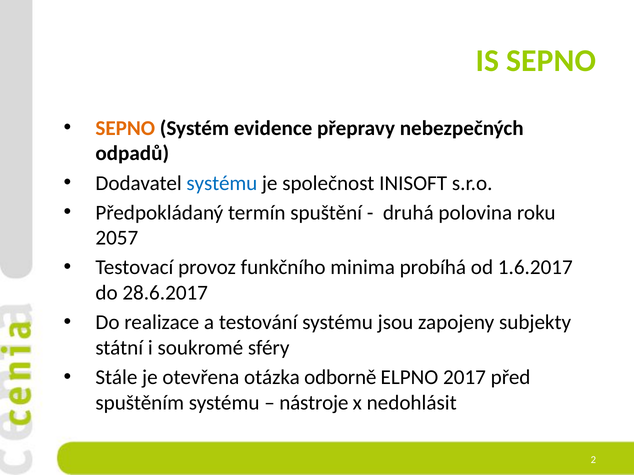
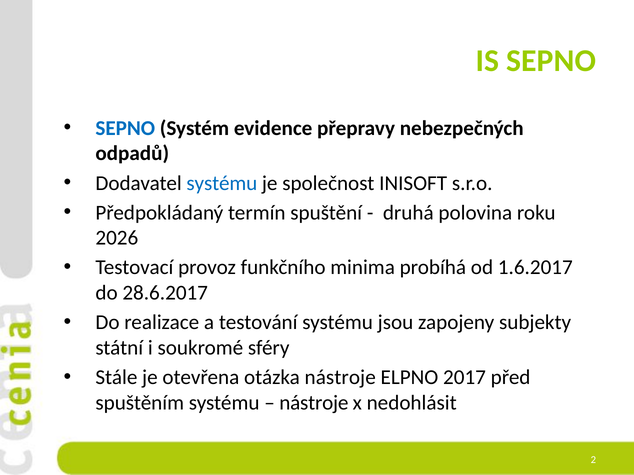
SEPNO colour: orange -> blue (125, 128)
2057: 2057 -> 2026 (117, 238)
otázka odborně: odborně -> nástroje (340, 378)
